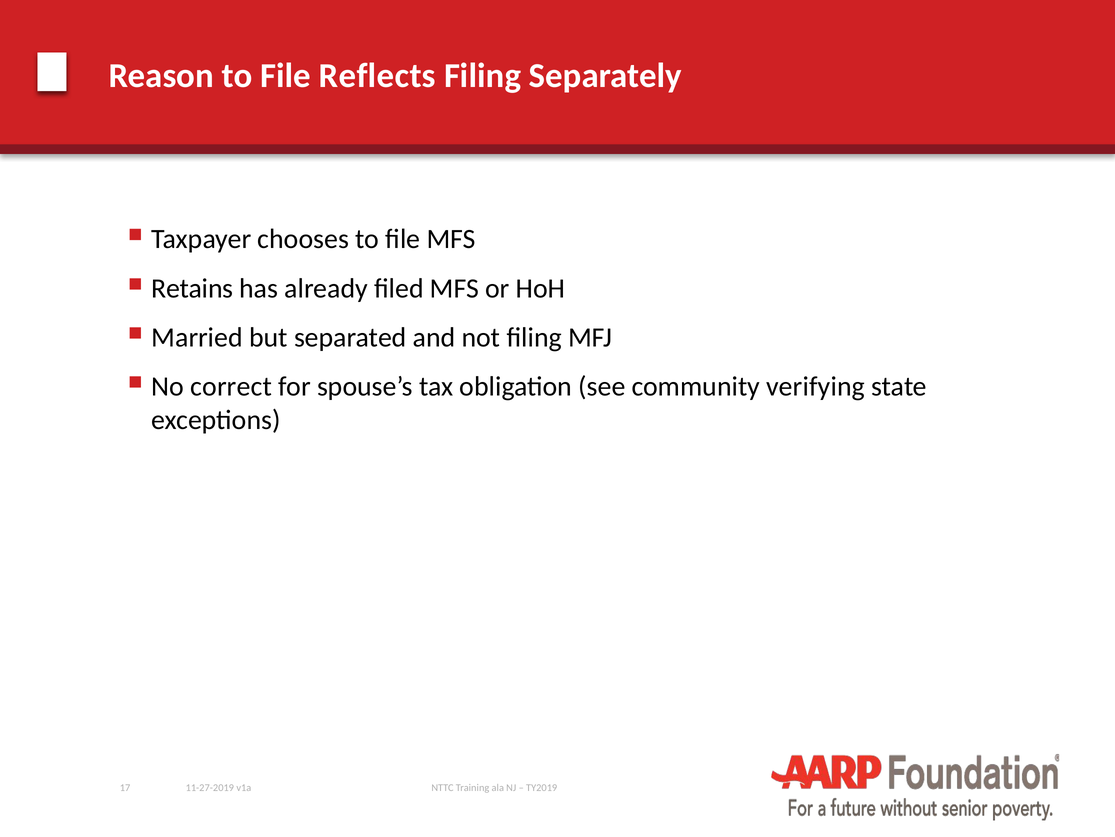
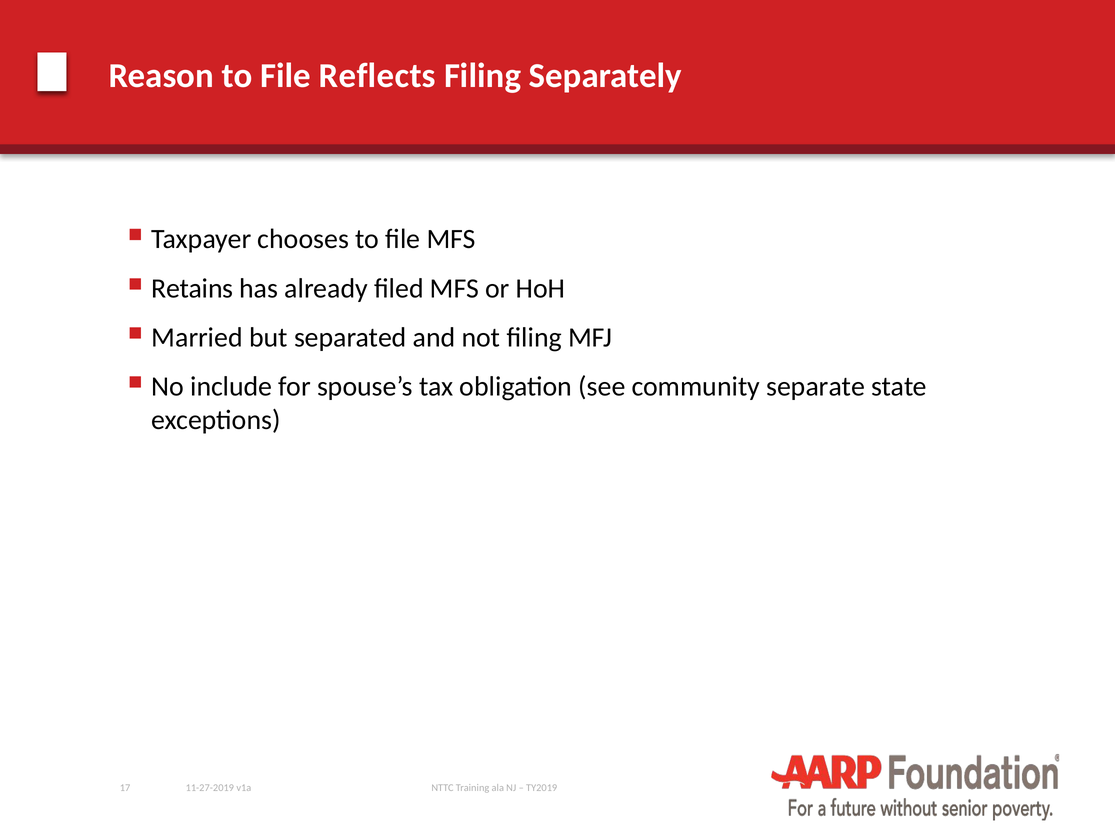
correct: correct -> include (231, 386)
verifying: verifying -> separate (816, 386)
